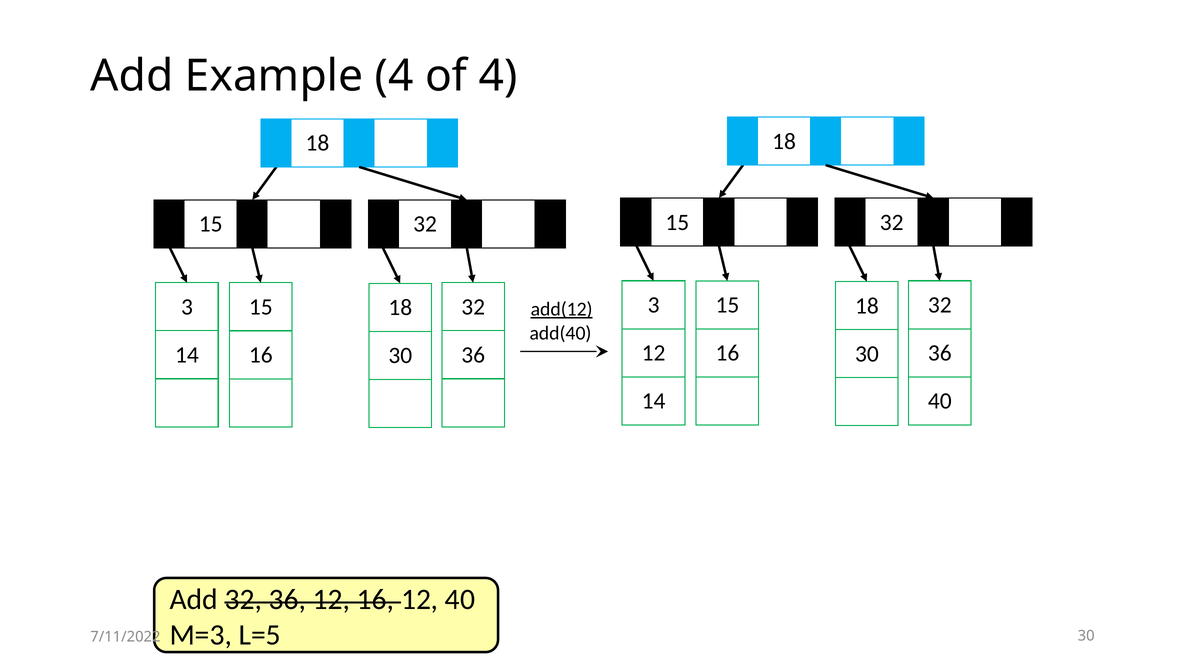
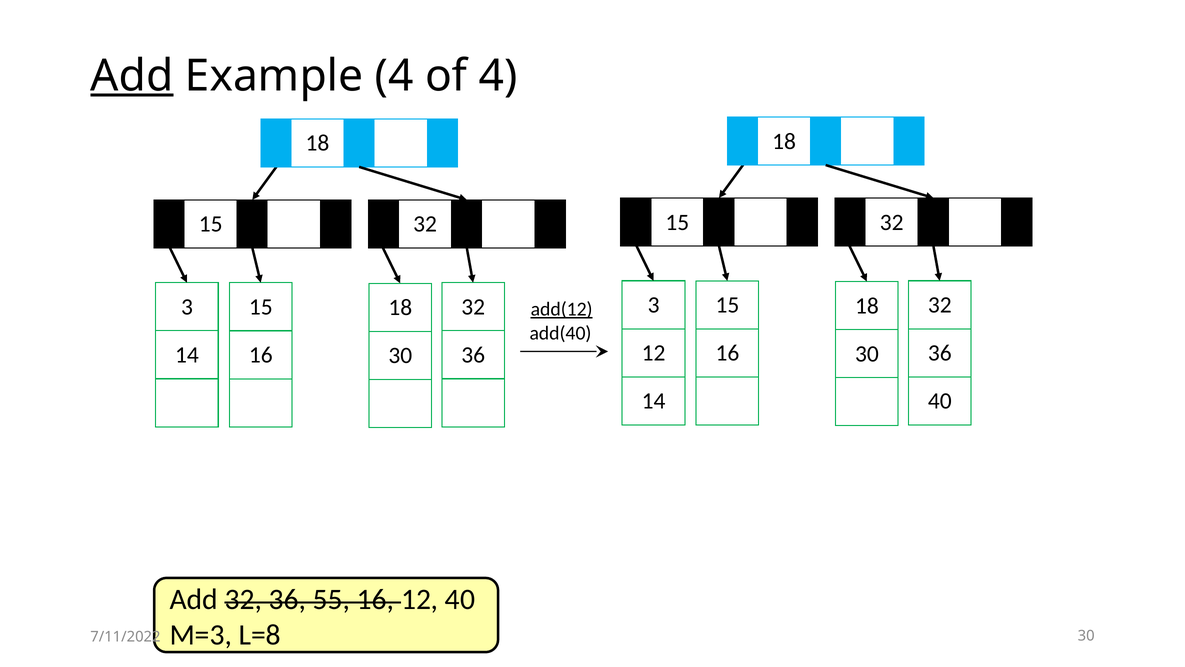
Add underline: none -> present (132, 76)
36 12: 12 -> 55 (331, 599)
L=5: L=5 -> L=8 (260, 634)
